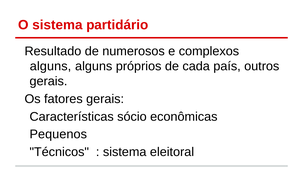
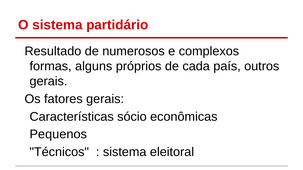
alguns: alguns -> formas (51, 66)
